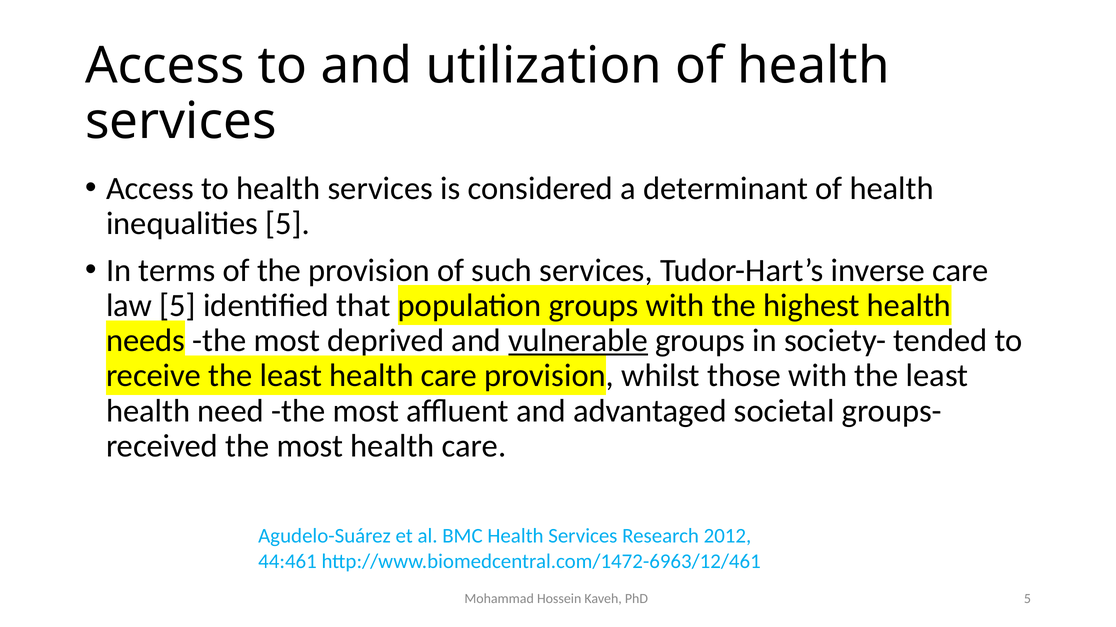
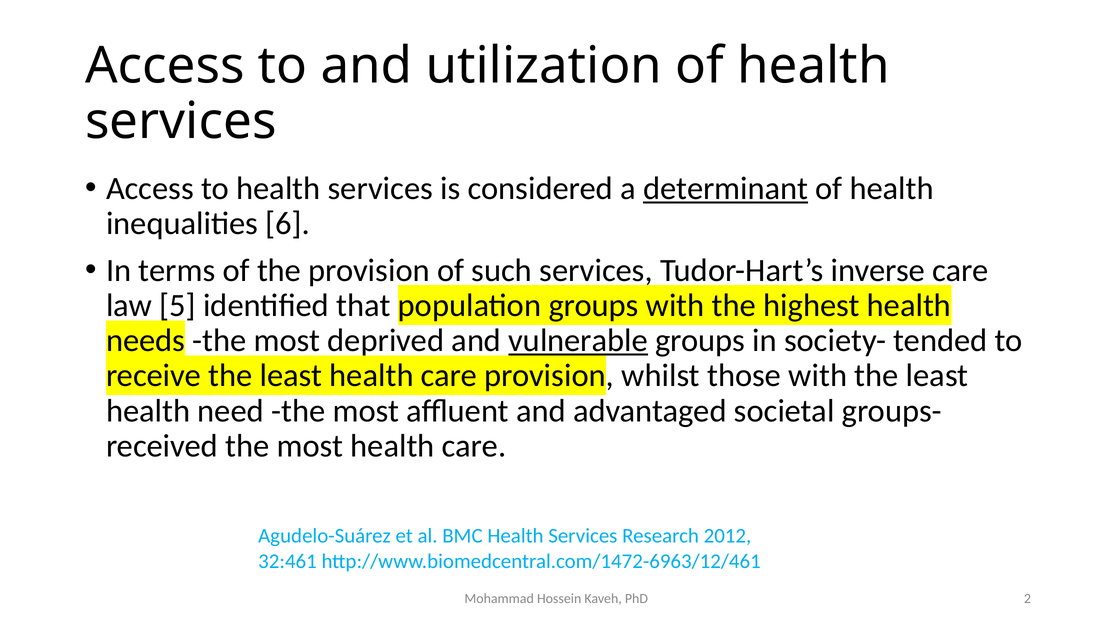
determinant underline: none -> present (726, 189)
inequalities 5: 5 -> 6 (288, 224)
44:461: 44:461 -> 32:461 (288, 562)
PhD 5: 5 -> 2 (1027, 599)
